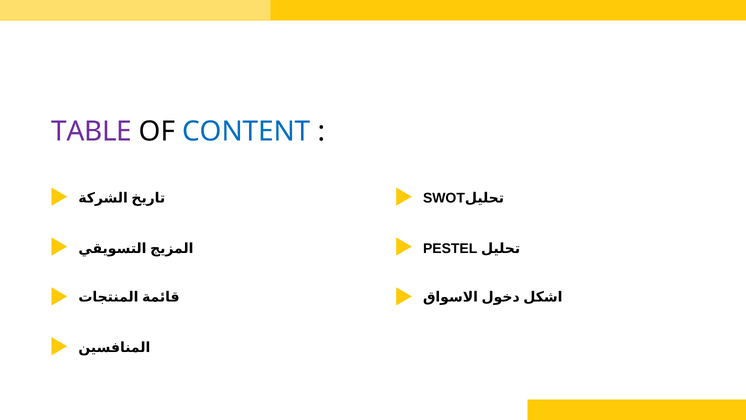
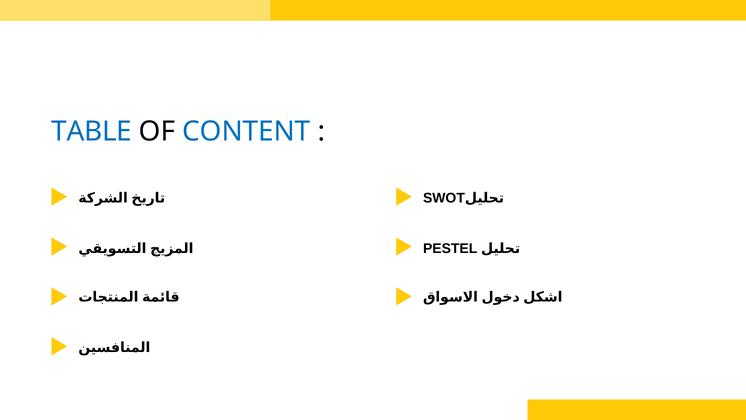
TABLE colour: purple -> blue (92, 131)
